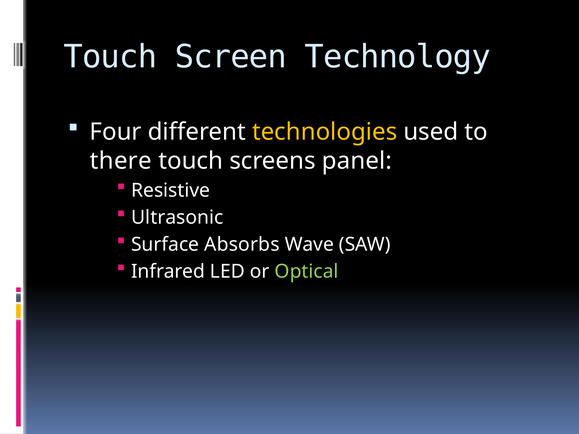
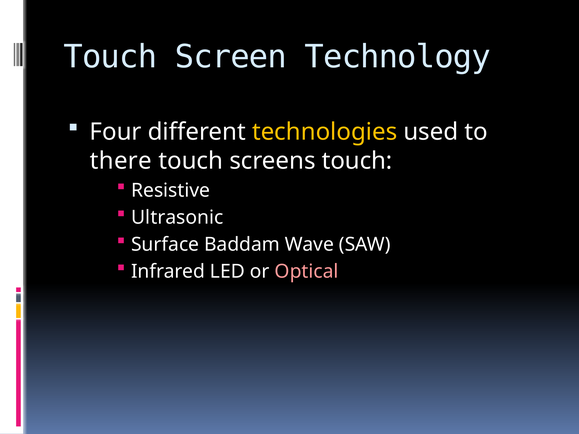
screens panel: panel -> touch (357, 161)
Absorbs: Absorbs -> Baddam (242, 244)
Optical colour: light green -> pink (307, 272)
